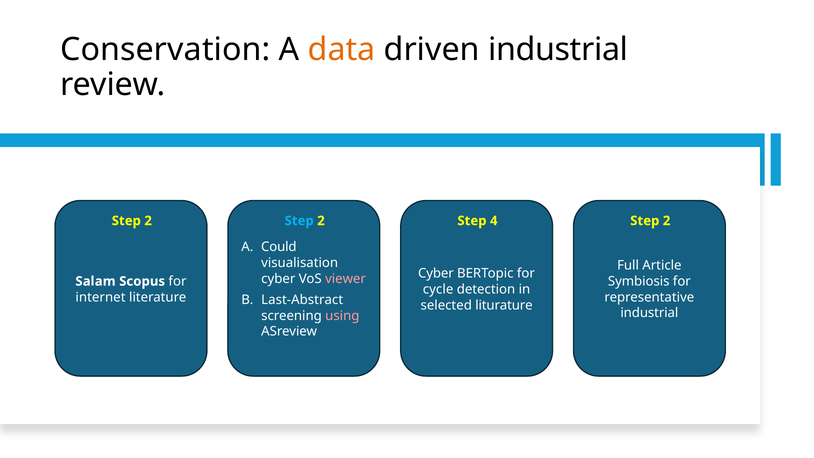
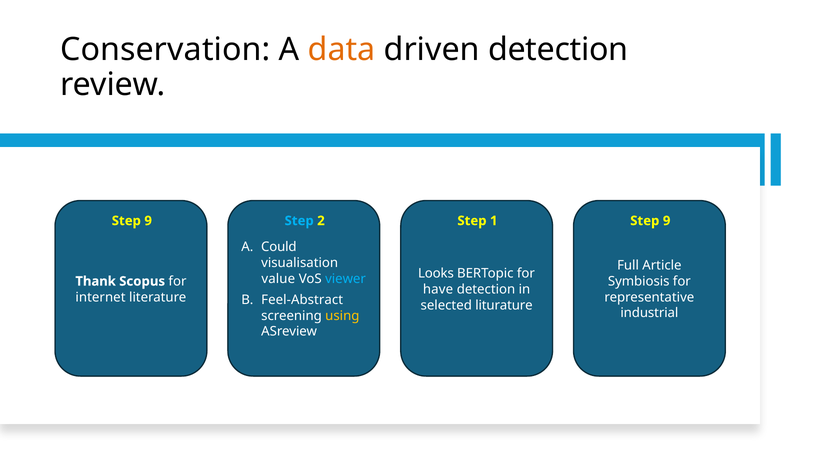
driven industrial: industrial -> detection (558, 50)
2: 2 -> 9 (148, 221)
4: 4 -> 1 (494, 221)
2: 2 -> 9 (667, 221)
Cyber: Cyber -> Looks (436, 273)
cyber: cyber -> value (278, 279)
viewer colour: pink -> light blue (346, 279)
Salam: Salam -> Thank (96, 281)
cycle: cycle -> have (438, 289)
Last-Abstract: Last-Abstract -> Feel-Abstract (302, 300)
using colour: pink -> yellow (342, 316)
